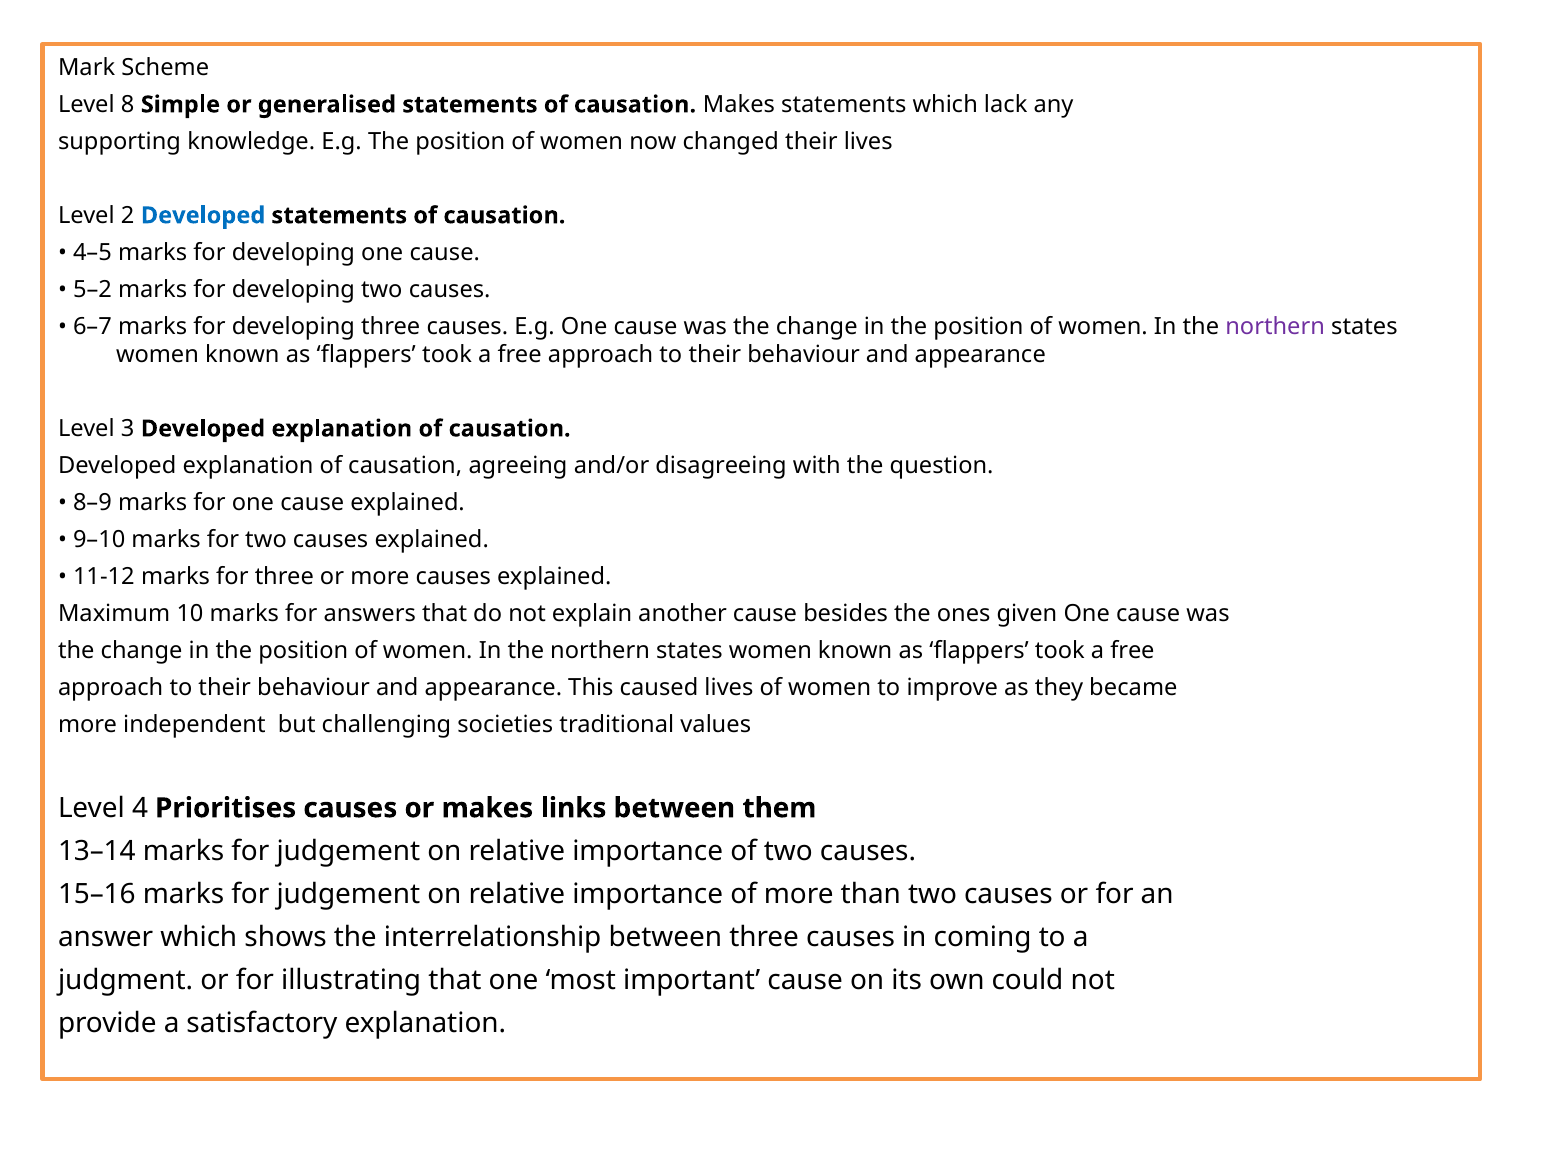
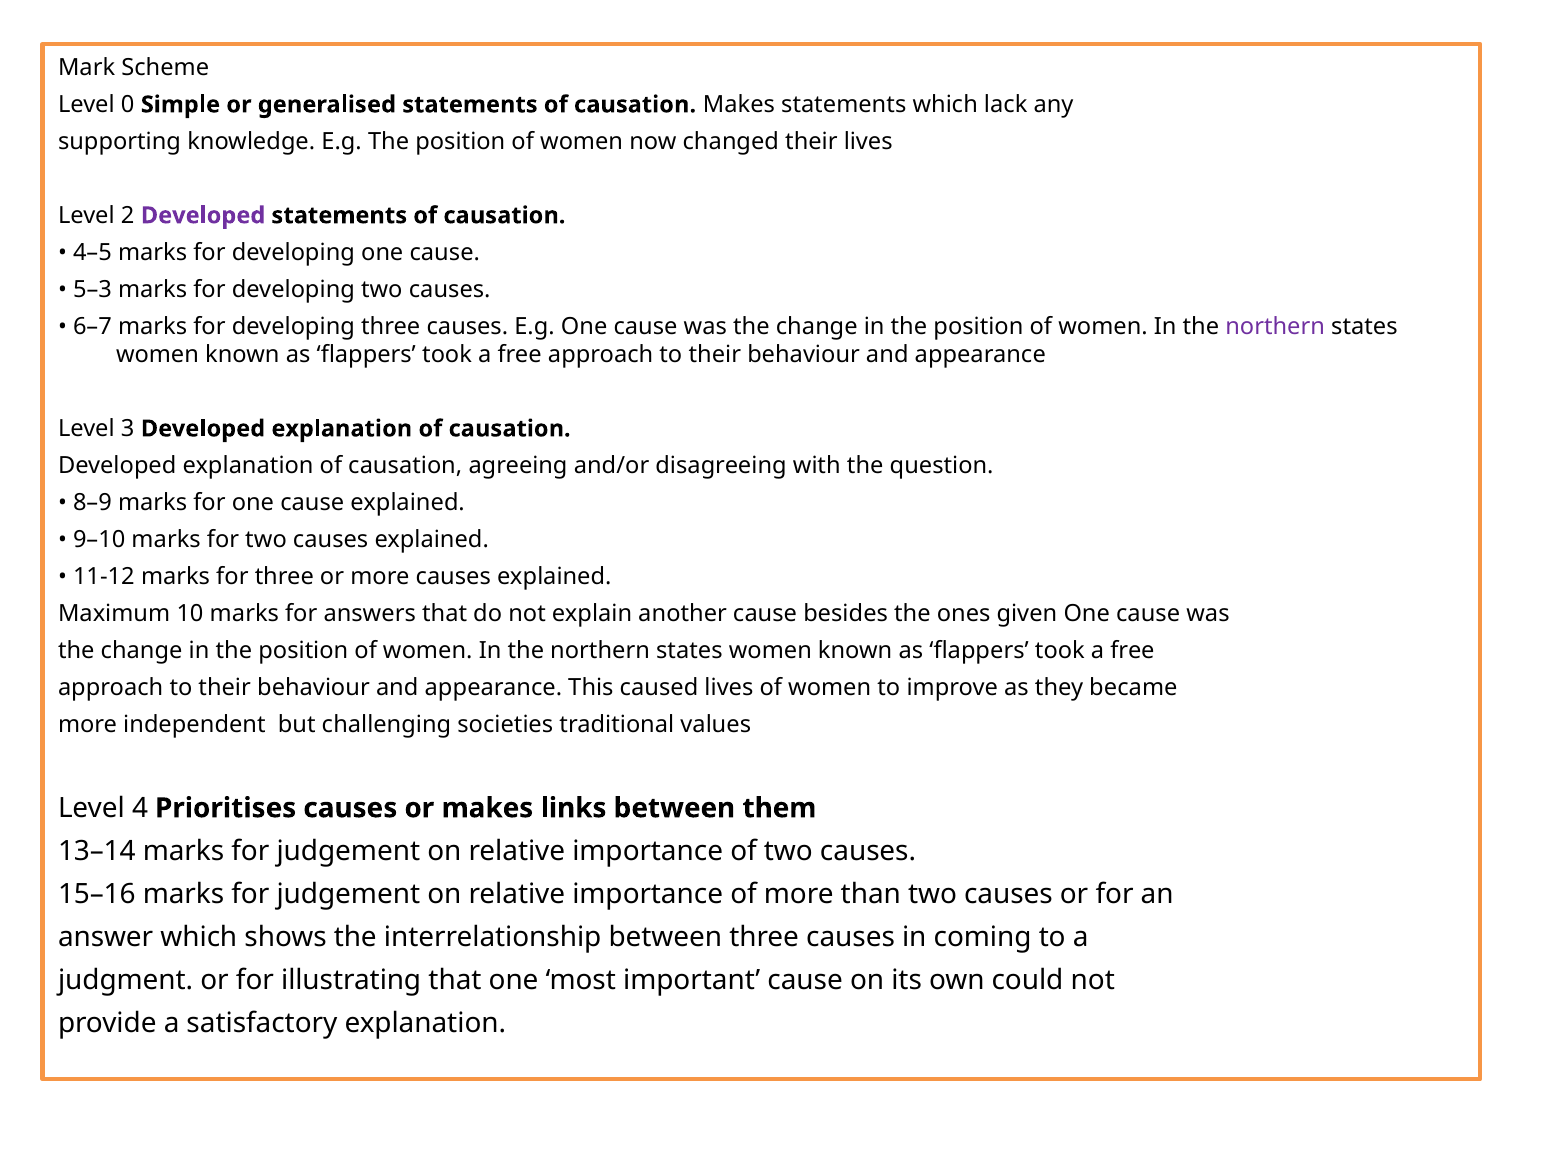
8: 8 -> 0 (128, 105)
Developed colour: blue -> purple (203, 216)
5–2: 5–2 -> 5–3 (92, 289)
